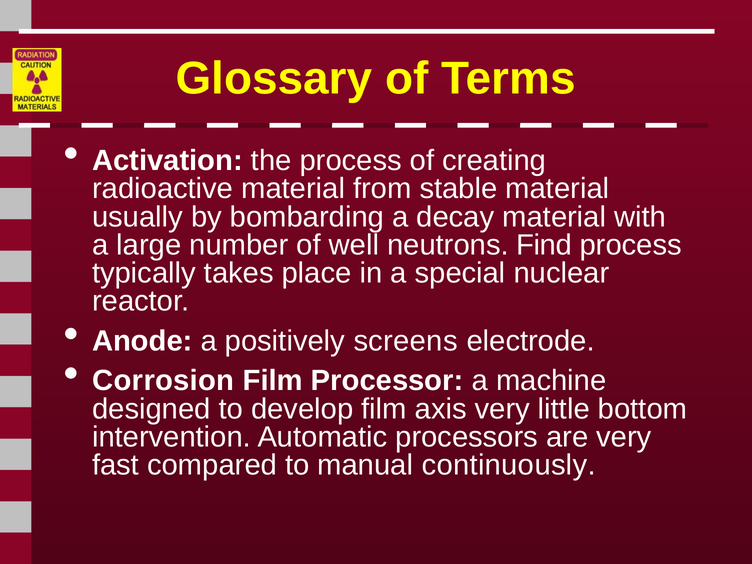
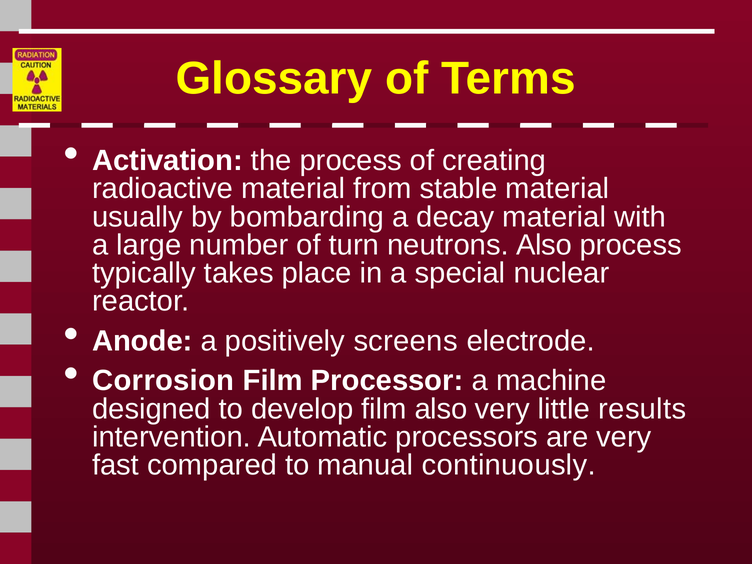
well: well -> turn (354, 245)
neutrons Find: Find -> Also (544, 245)
film axis: axis -> also (441, 409)
bottom: bottom -> results (642, 409)
